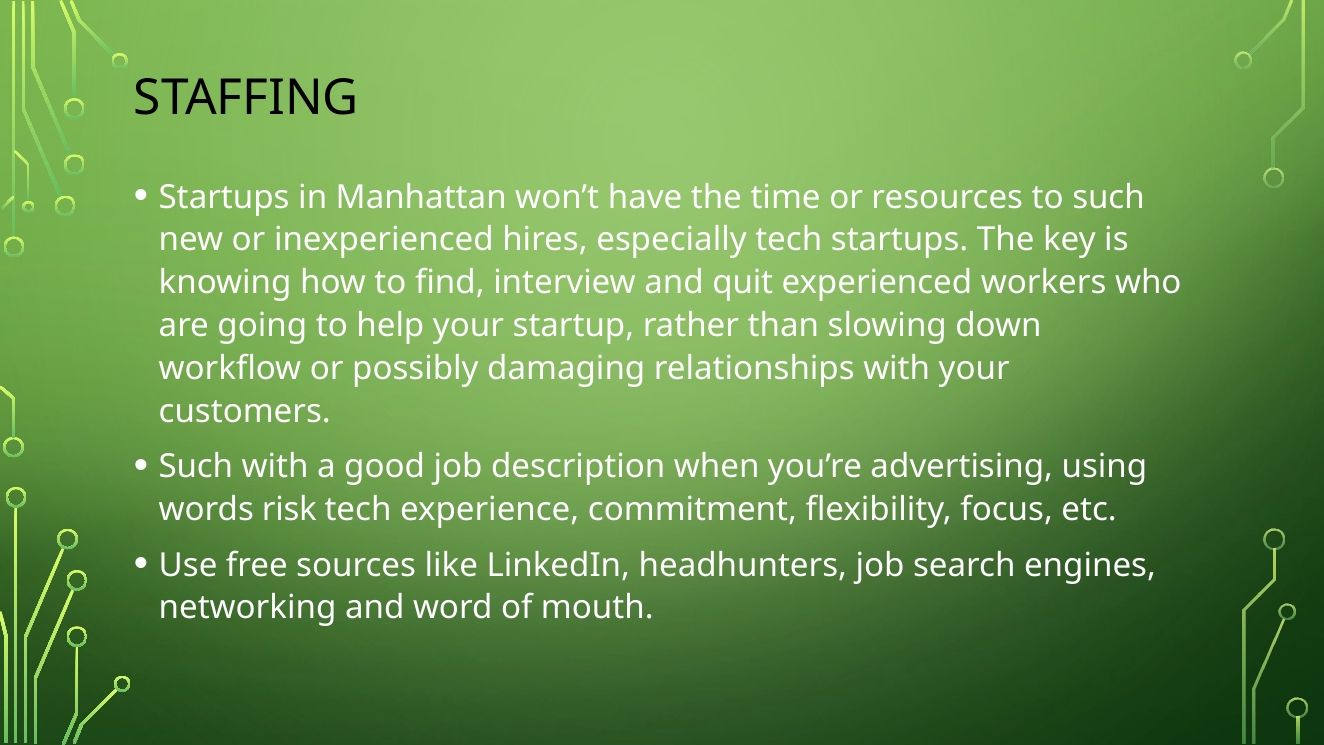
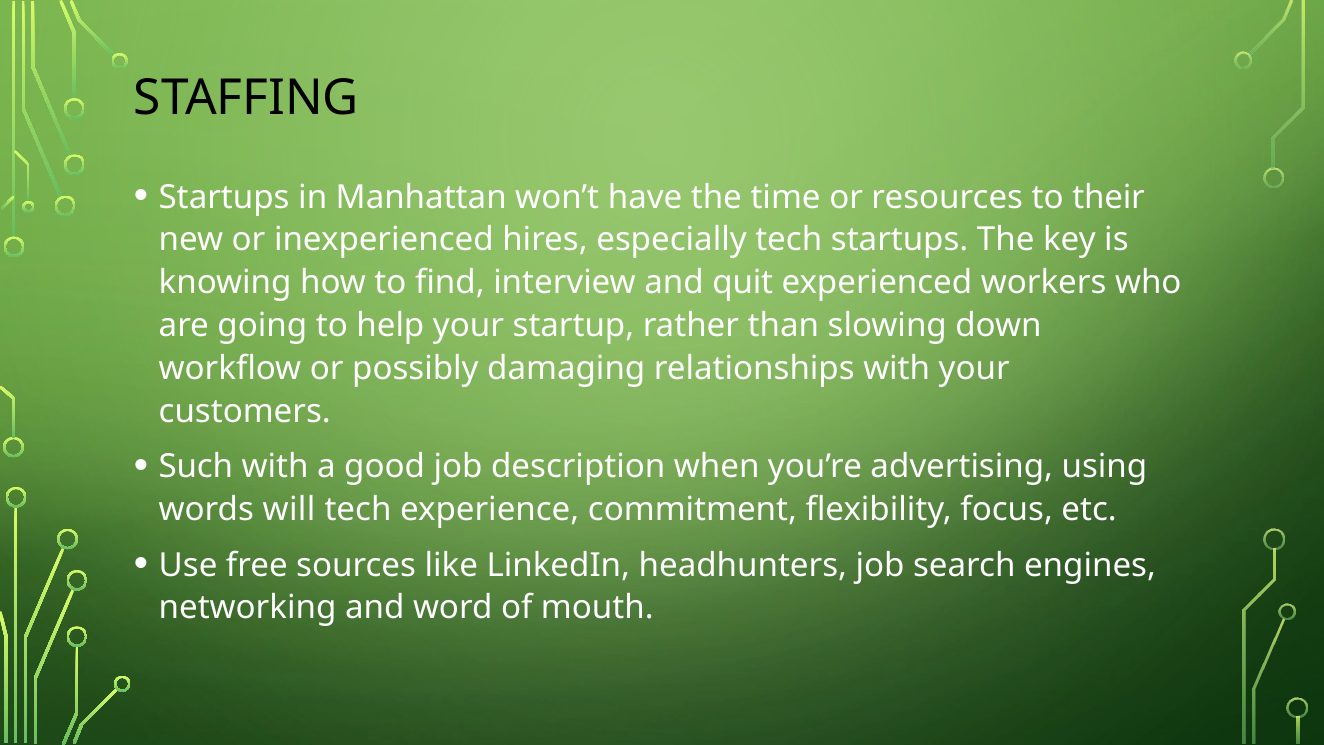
to such: such -> their (1109, 197)
risk: risk -> will (289, 510)
